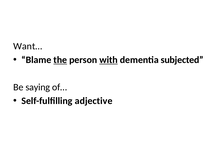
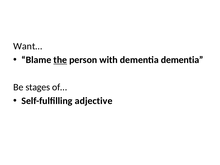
with underline: present -> none (109, 60)
dementia subjected: subjected -> dementia (182, 60)
saying: saying -> stages (38, 87)
